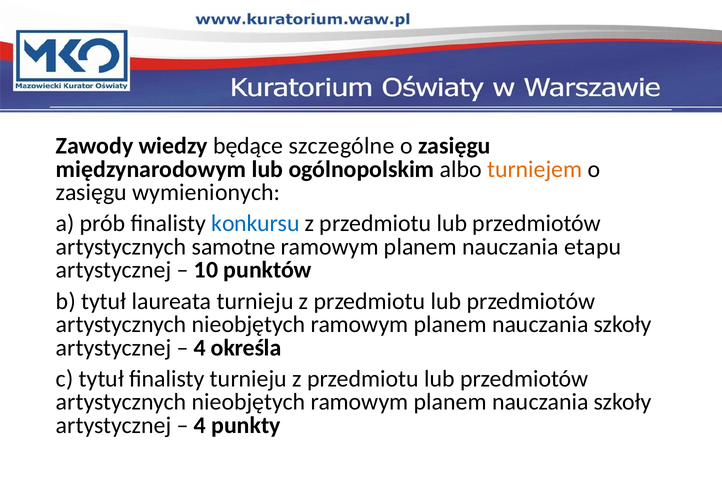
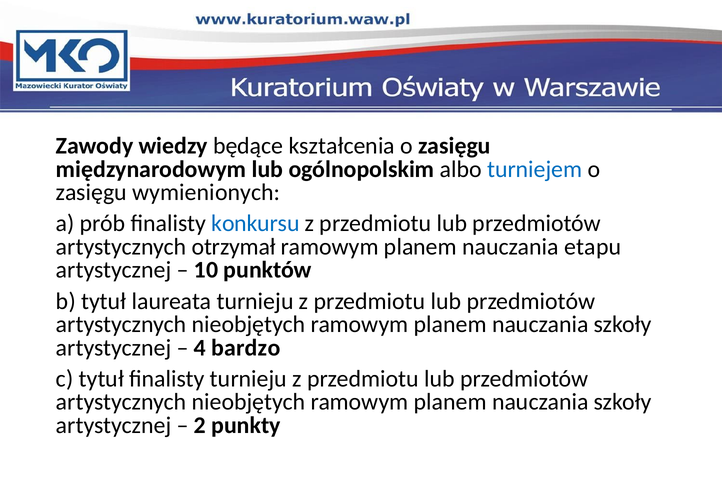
szczególne: szczególne -> kształcenia (342, 146)
turniejem colour: orange -> blue (535, 169)
samotne: samotne -> otrzymał (234, 247)
określa: określa -> bardzo (246, 347)
4: 4 -> 2 (200, 425)
